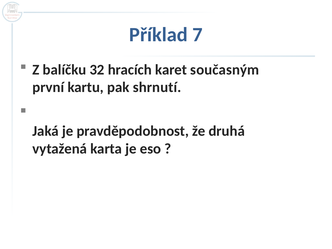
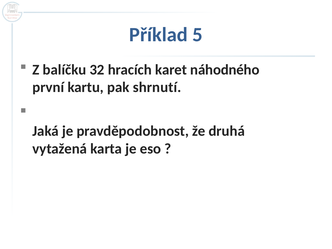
7: 7 -> 5 (198, 35)
současným: současným -> náhodného (225, 70)
